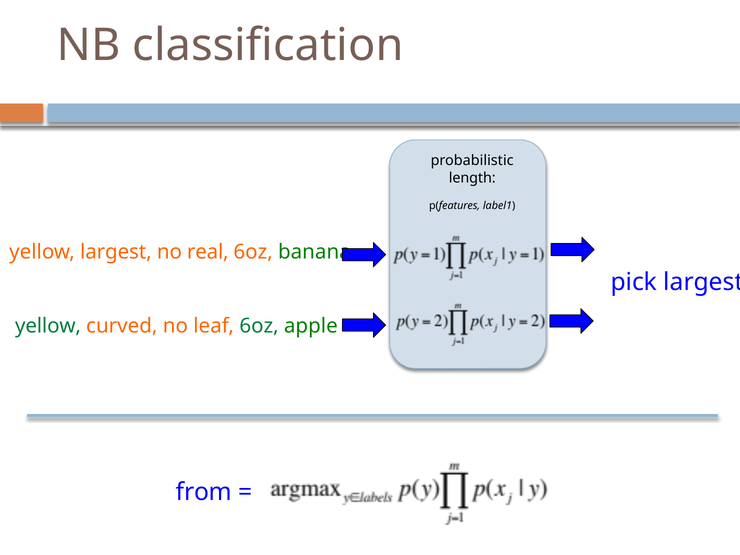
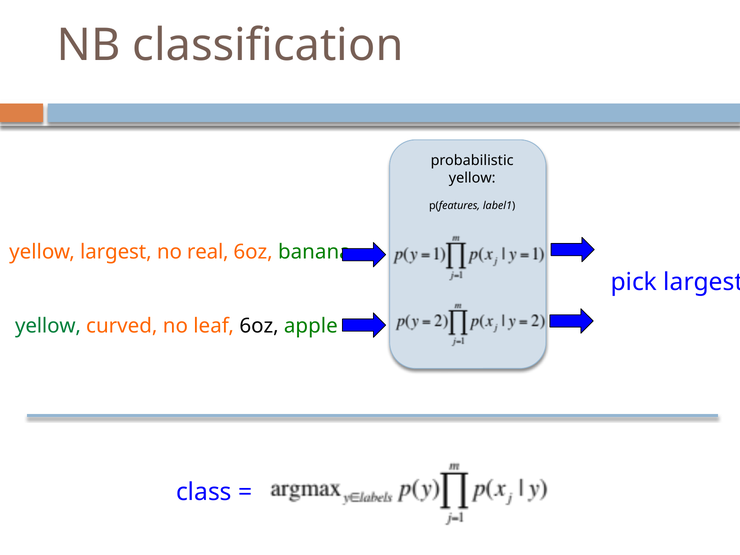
length: length -> yellow (472, 178)
6oz colour: green -> black (259, 326)
from: from -> class (204, 492)
